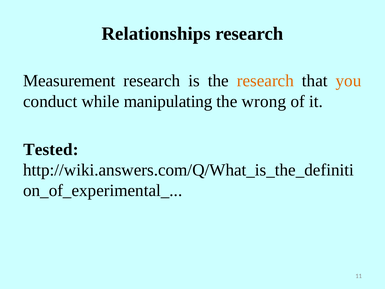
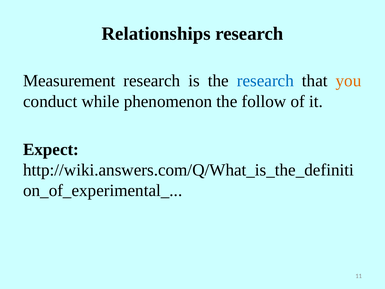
research colour: orange -> blue (265, 81)
manipulating: manipulating -> phenomenon (168, 101)
wrong: wrong -> follow (264, 101)
Tested: Tested -> Expect (51, 149)
